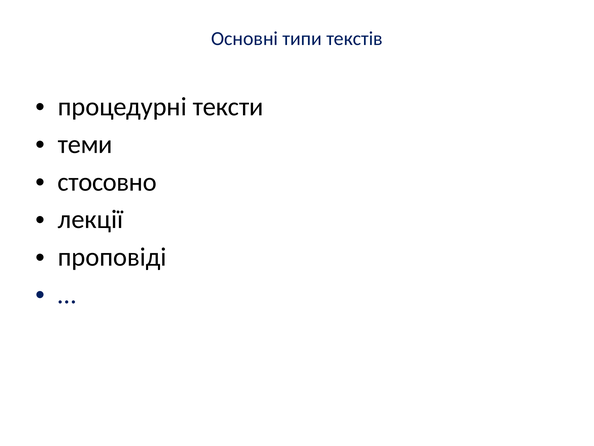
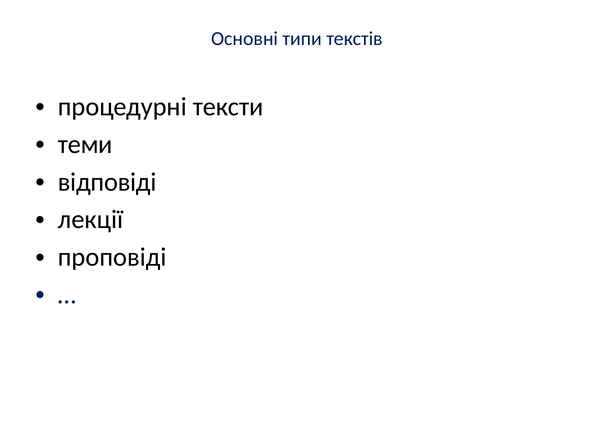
стосовно: стосовно -> відповіді (107, 182)
